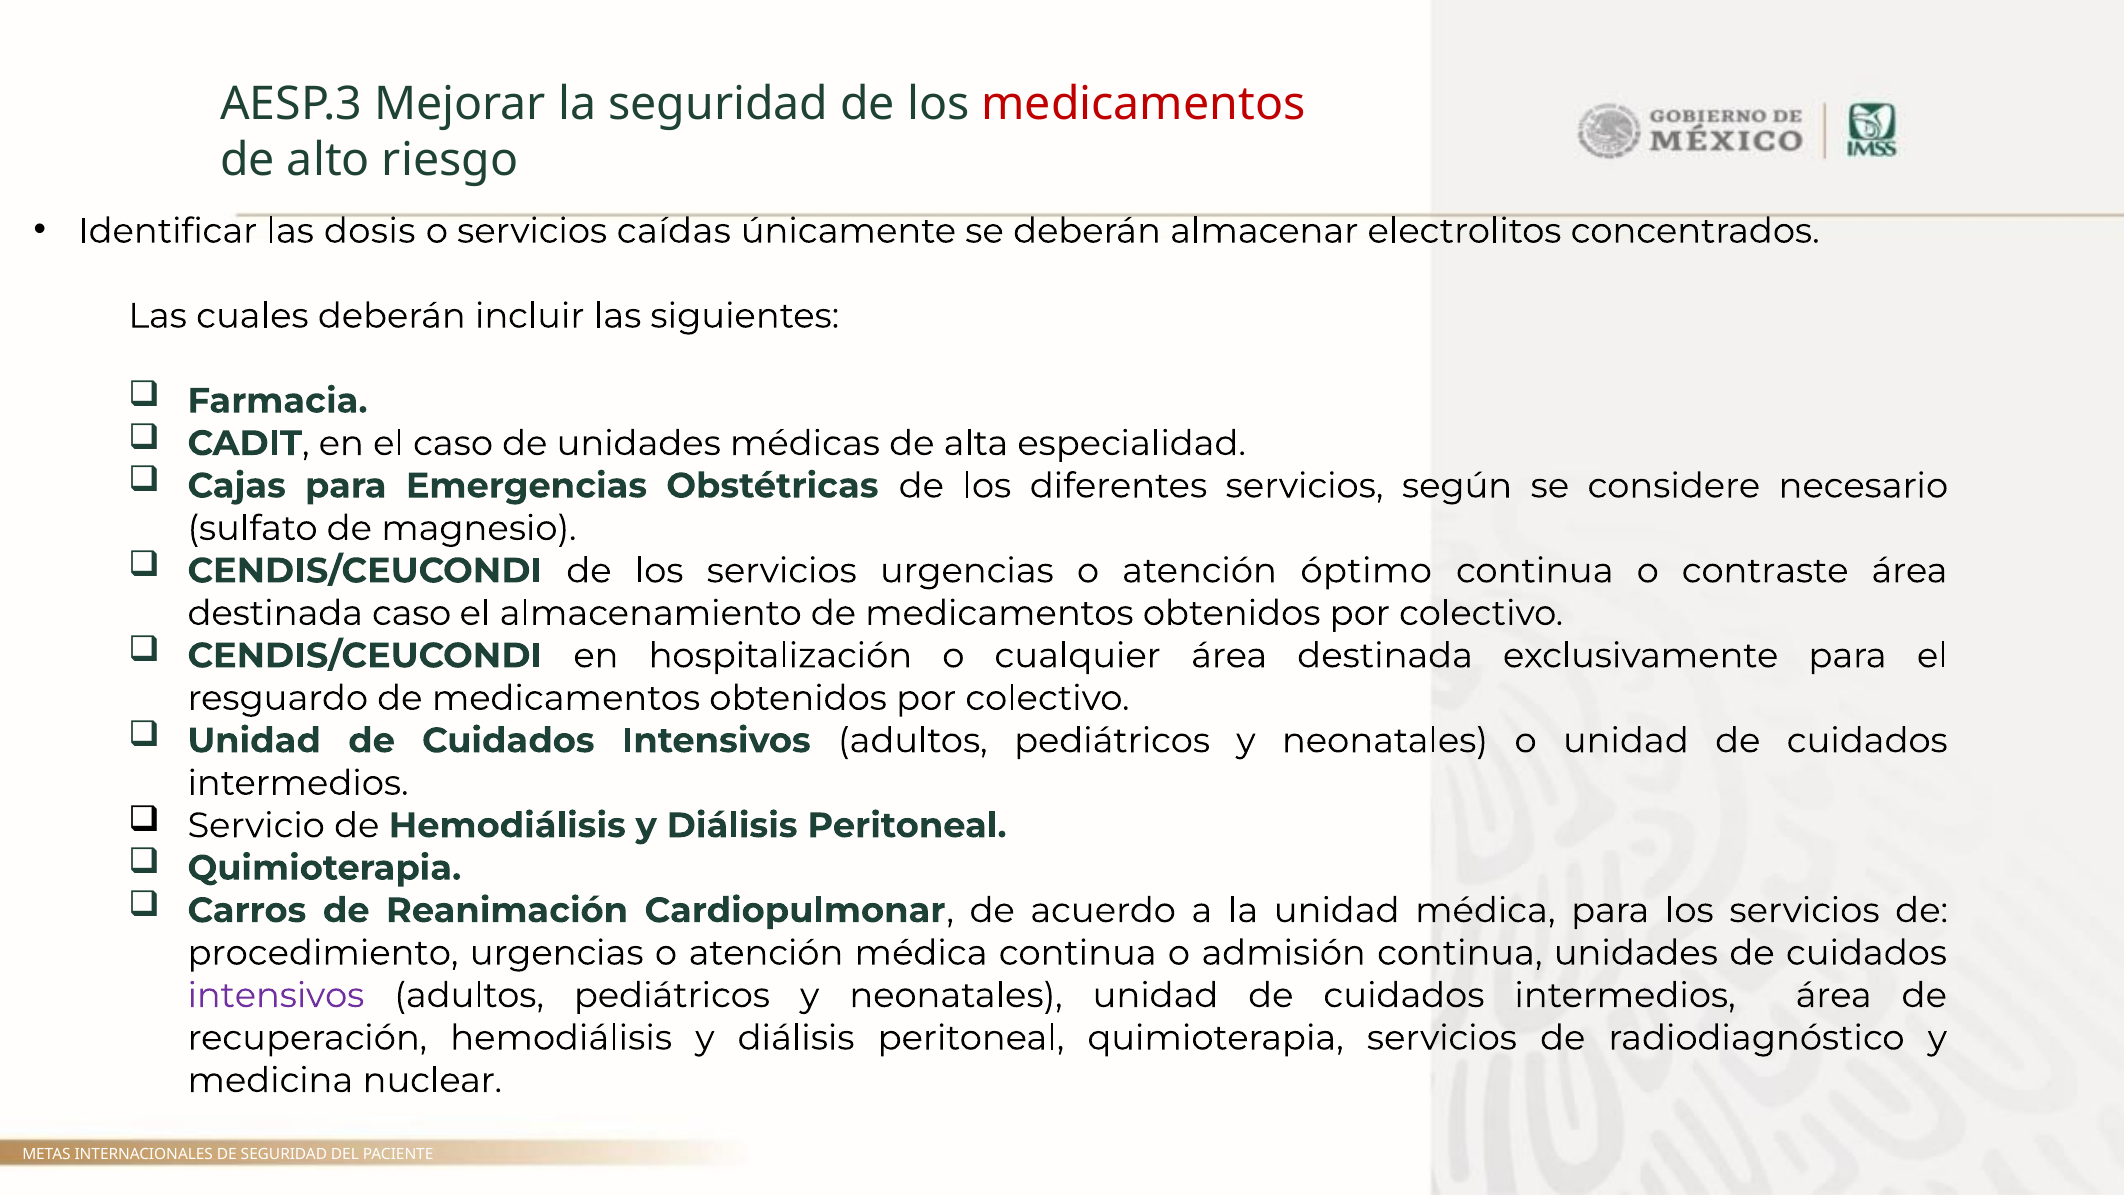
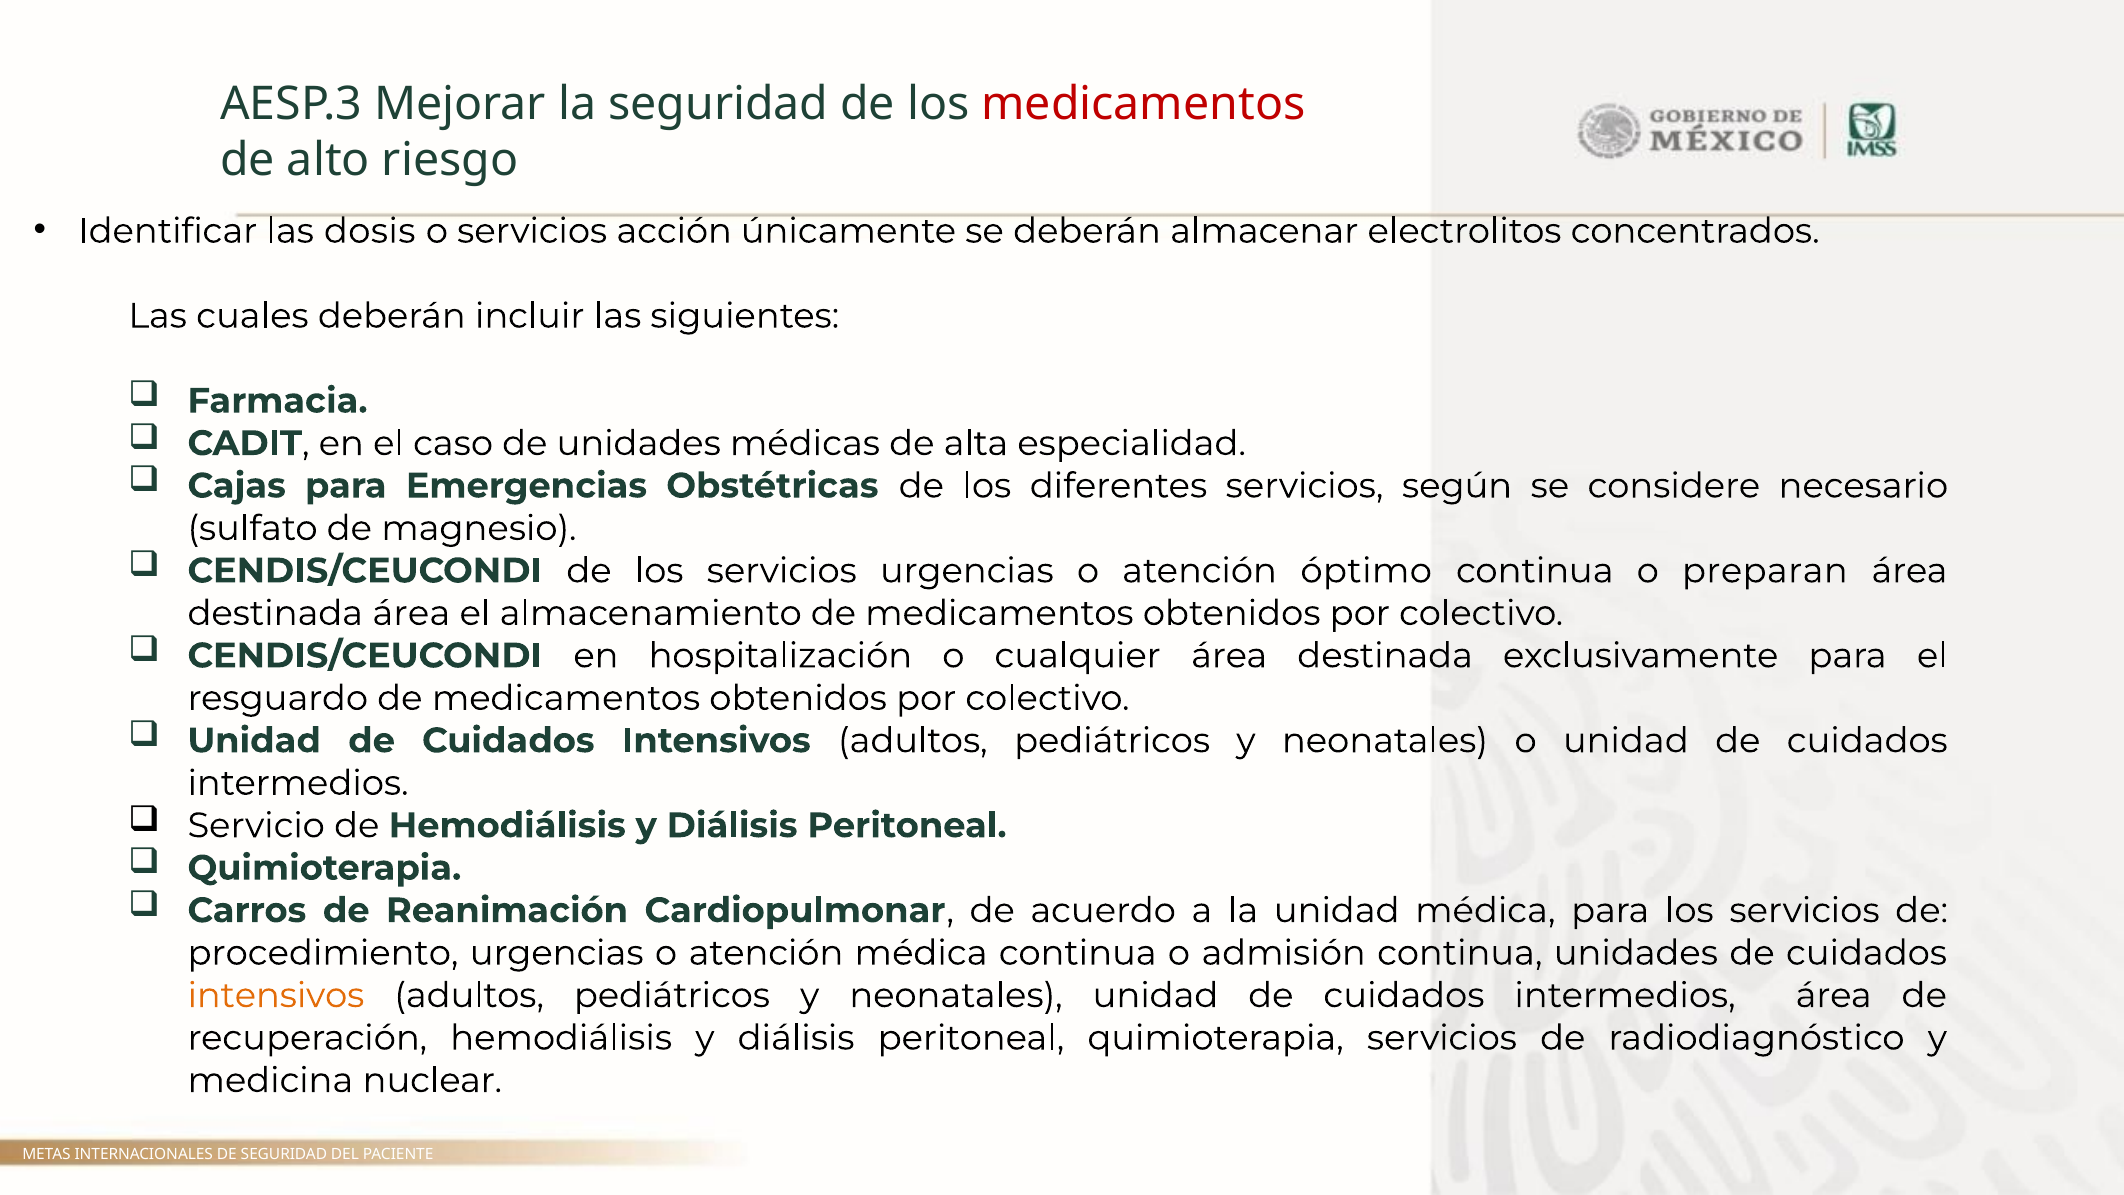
caídas: caídas -> acción (674, 231)
contraste: contraste -> preparan (1765, 571)
destinada caso: caso -> área (411, 613)
intensivos colour: purple -> orange (276, 995)
